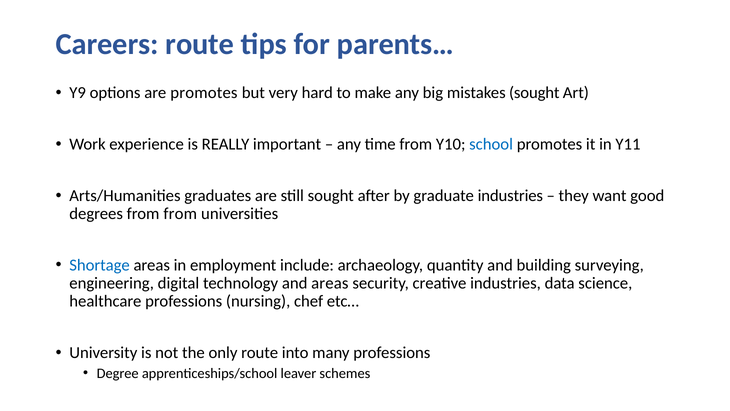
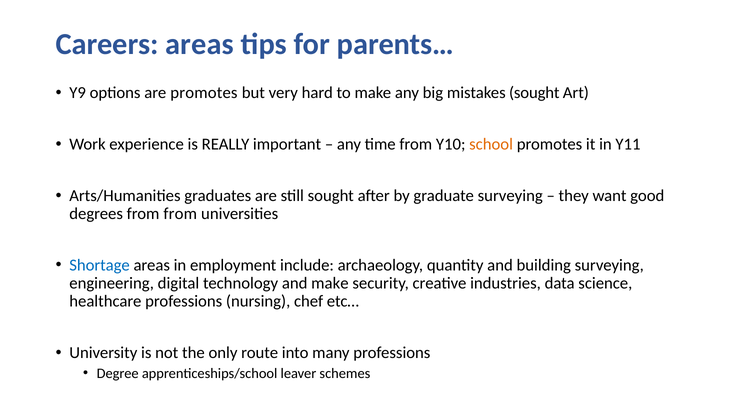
Careers route: route -> areas (200, 44)
school colour: blue -> orange (491, 144)
graduate industries: industries -> surveying (510, 195)
and areas: areas -> make (330, 283)
